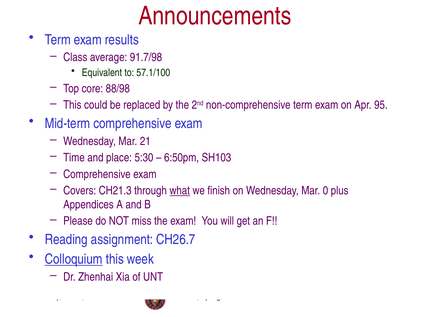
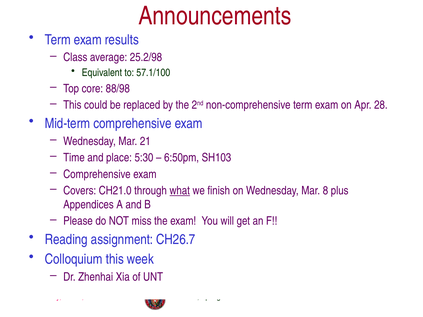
91.7/98: 91.7/98 -> 25.2/98 (146, 57)
95: 95 -> 28 (381, 105)
CH21.3: CH21.3 -> CH21.0 (115, 191)
0: 0 -> 8 (325, 191)
Colloquium underline: present -> none (74, 260)
